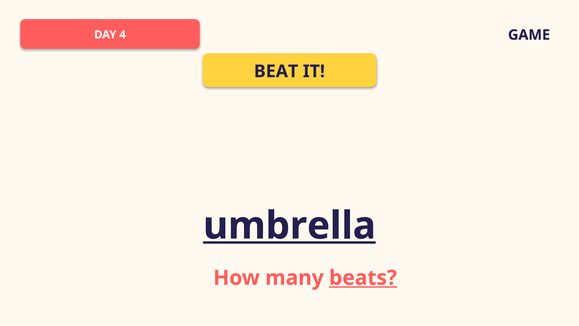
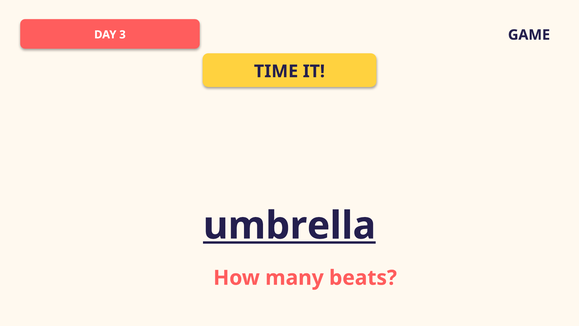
4: 4 -> 3 (123, 35)
BEAT: BEAT -> TIME (276, 71)
beats underline: present -> none (363, 278)
